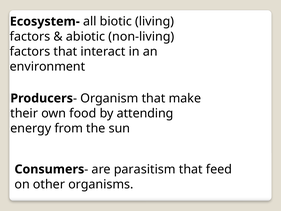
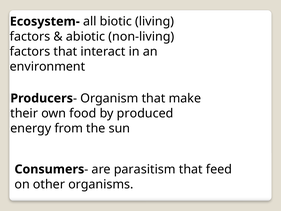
attending: attending -> produced (145, 113)
